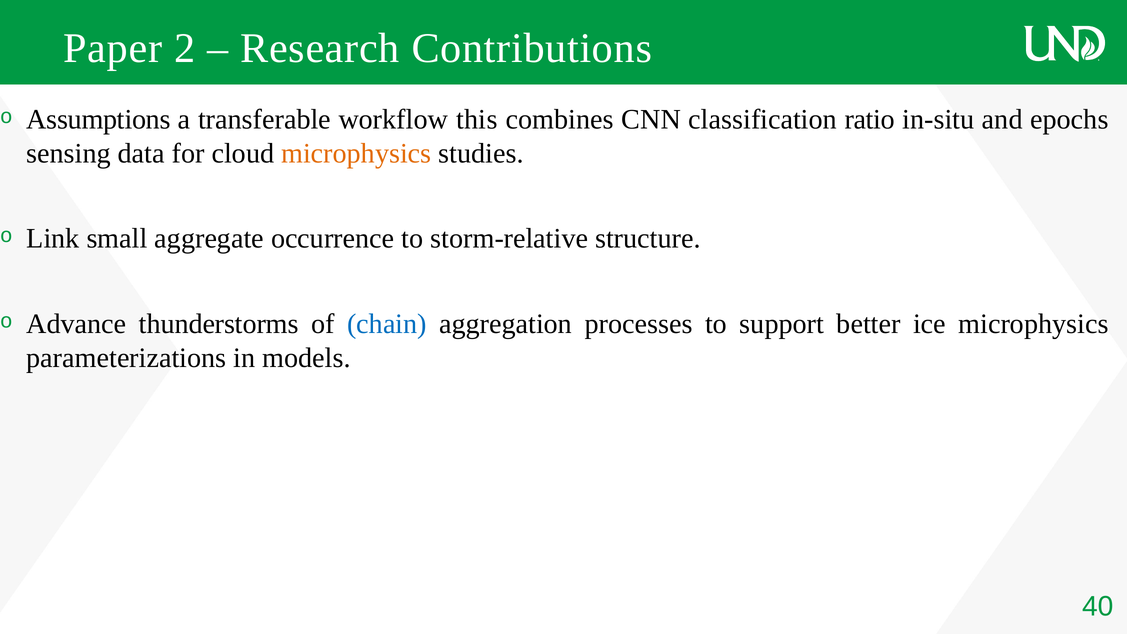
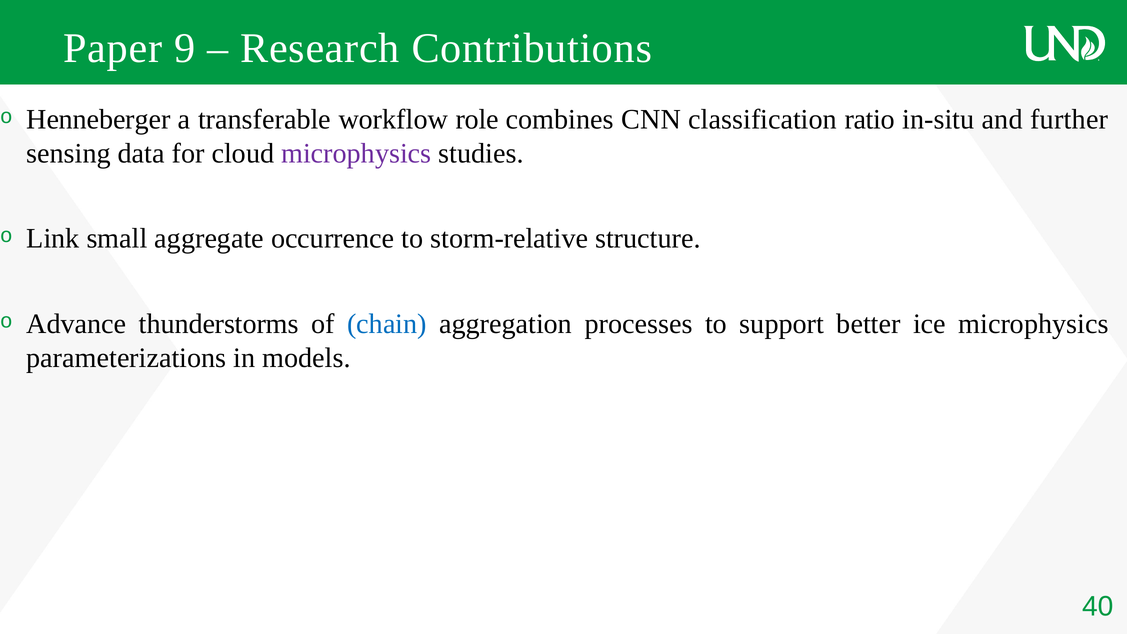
2: 2 -> 9 (185, 48)
Assumptions: Assumptions -> Henneberger (98, 120)
this: this -> role (477, 120)
epochs: epochs -> further (1069, 120)
microphysics colour: orange -> purple (356, 153)
